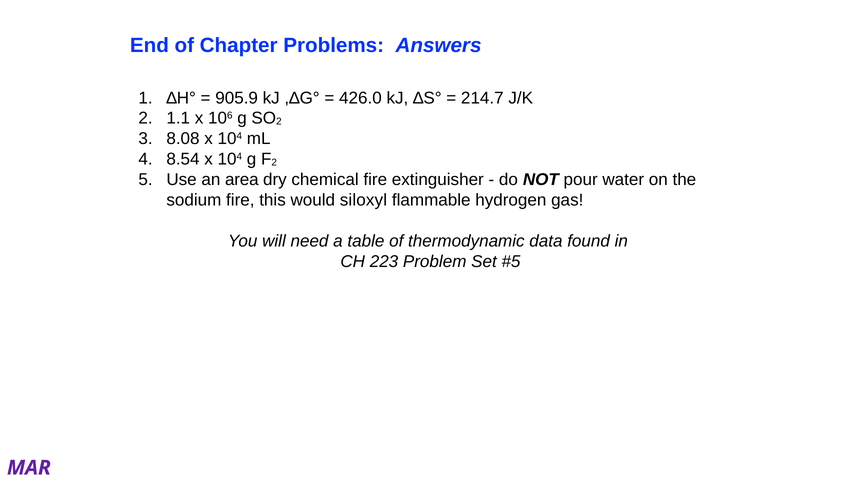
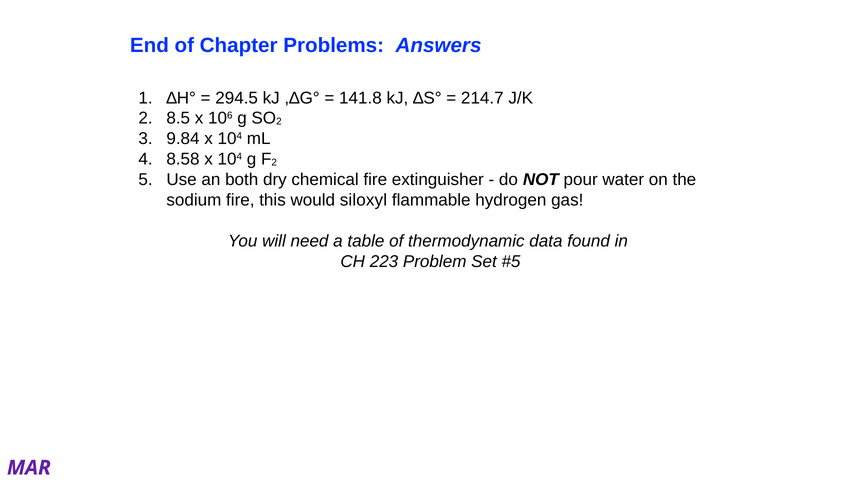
905.9: 905.9 -> 294.5 (237, 98)
426.0: 426.0 -> 141.8 (360, 98)
1.1: 1.1 -> 8.5 (178, 118)
8.08: 8.08 -> 9.84 (183, 139)
8.54: 8.54 -> 8.58 (183, 159)
area: area -> both (242, 180)
